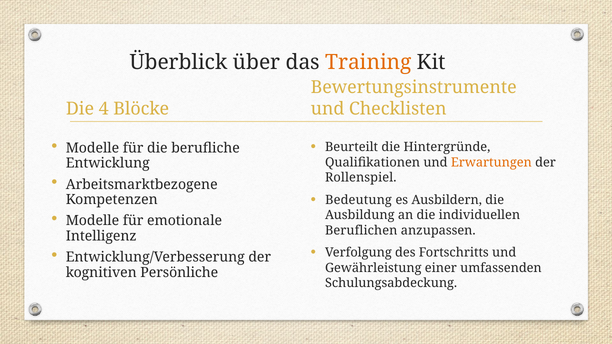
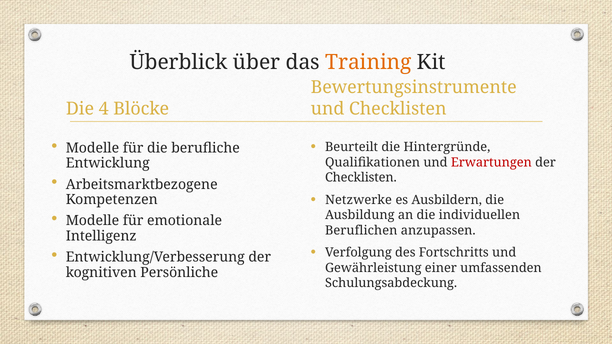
Erwartungen colour: orange -> red (491, 163)
Rollenspiel: Rollenspiel -> Checklisten (361, 178)
Bedeutung: Bedeutung -> Netzwerke (359, 200)
